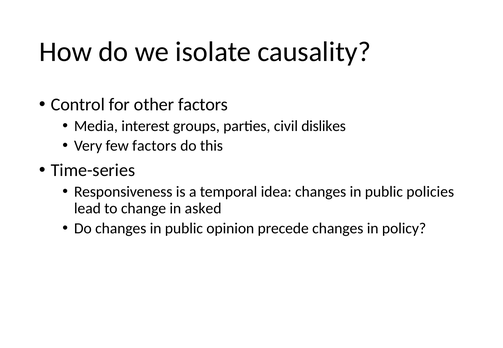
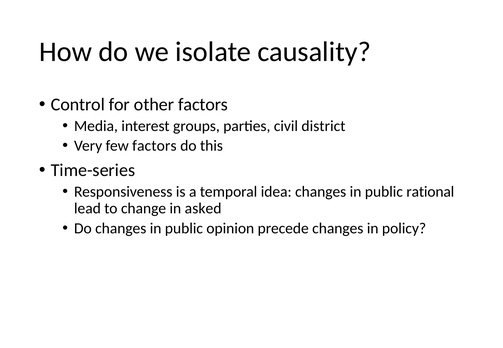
dislikes: dislikes -> district (323, 126)
policies: policies -> rational (430, 192)
